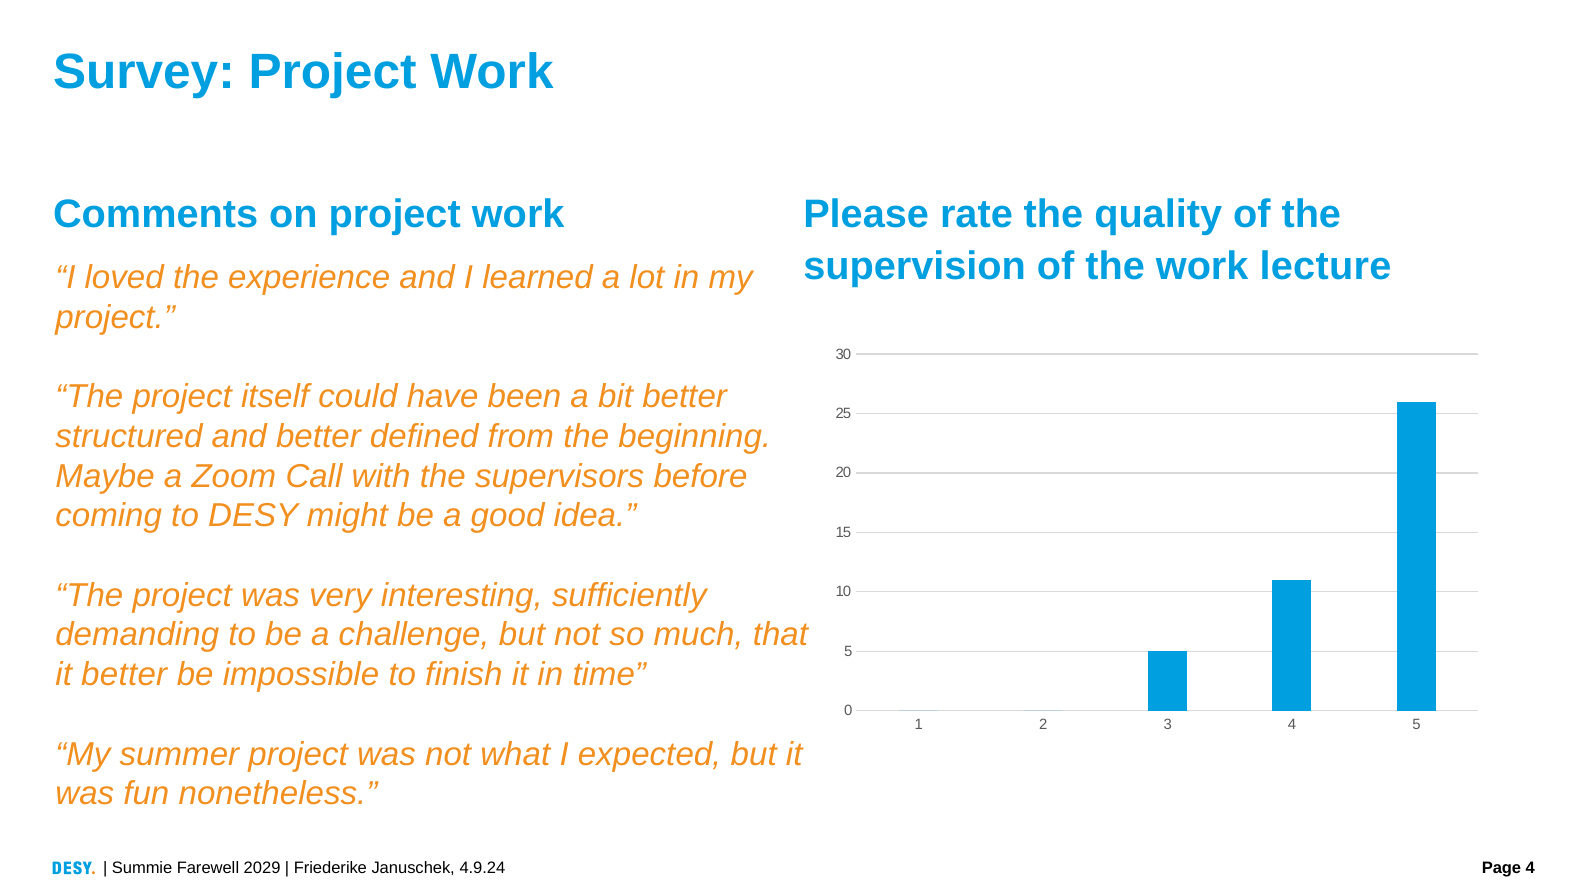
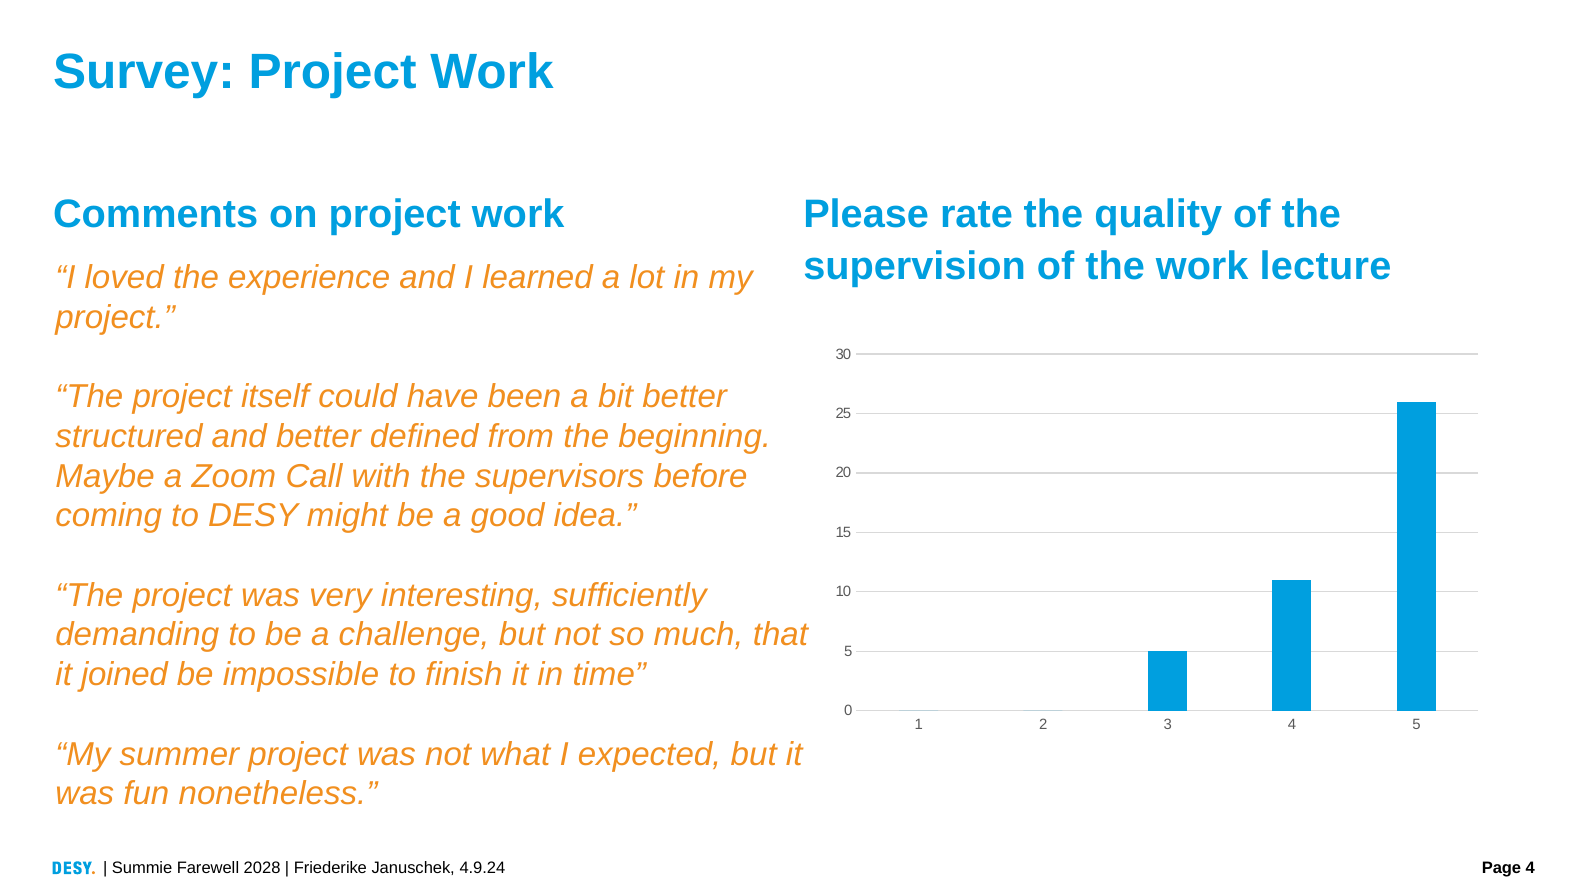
it better: better -> joined (124, 675)
2029: 2029 -> 2028 (262, 868)
